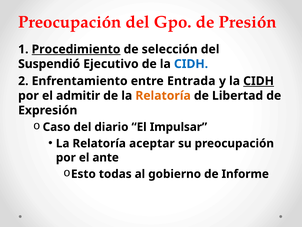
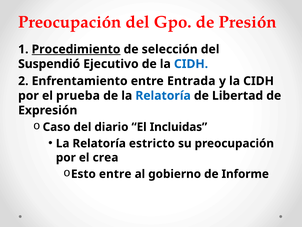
CIDH underline: present -> none (259, 81)
admitir: admitir -> prueba (78, 95)
Relatoría colour: orange -> blue (163, 95)
Impulsar: Impulsar -> Incluidas (178, 127)
aceptar: aceptar -> estricto (152, 143)
ante: ante -> crea (105, 157)
Esto todas: todas -> entre (115, 174)
